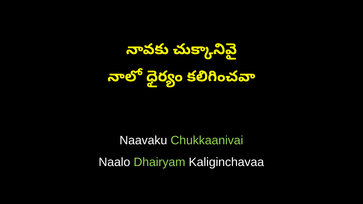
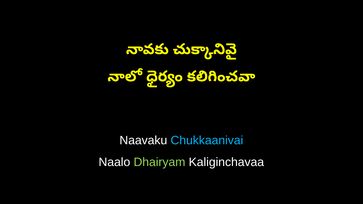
Chukkaanivai colour: light green -> light blue (207, 141)
